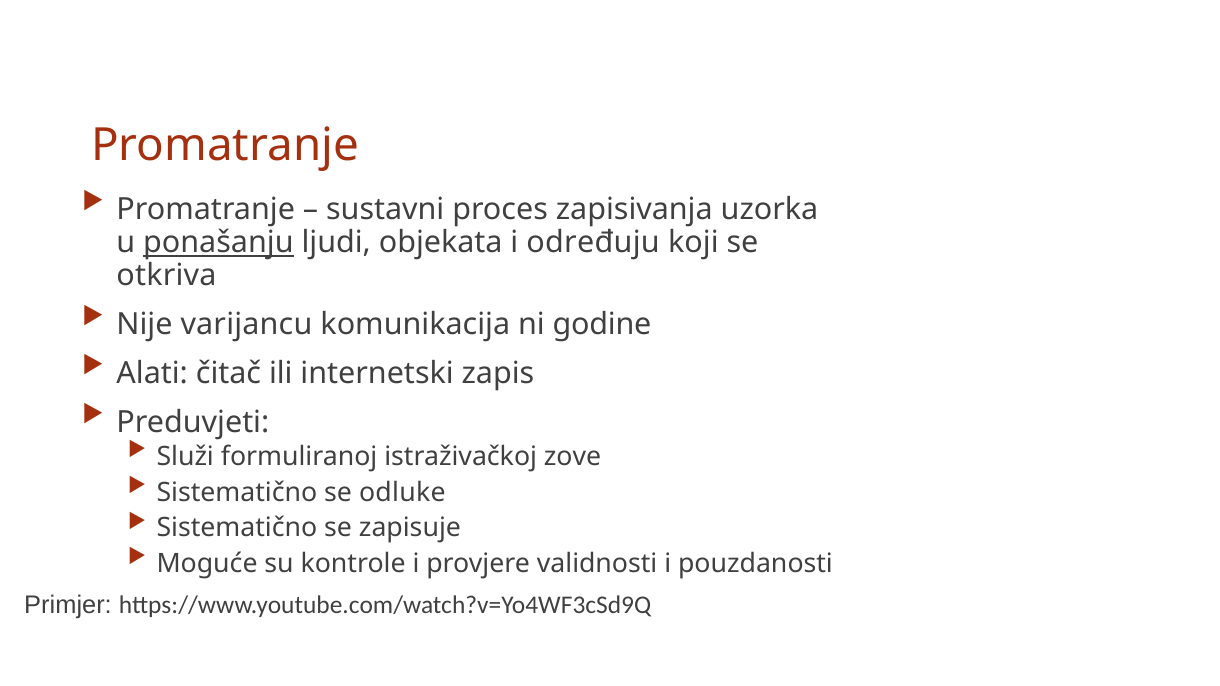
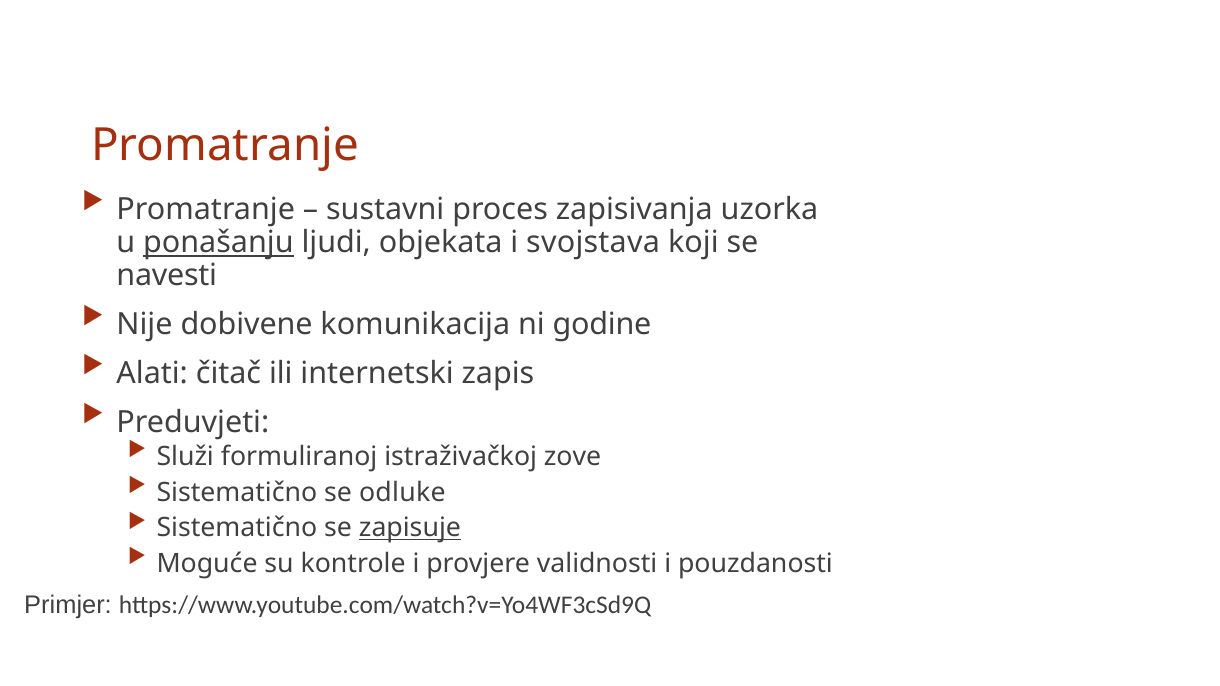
određuju: određuju -> svojstava (593, 243)
otkriva: otkriva -> navesti (167, 276)
varijancu: varijancu -> dobivene (247, 324)
zapisuje underline: none -> present (410, 528)
